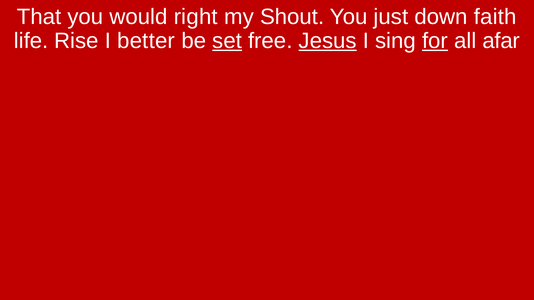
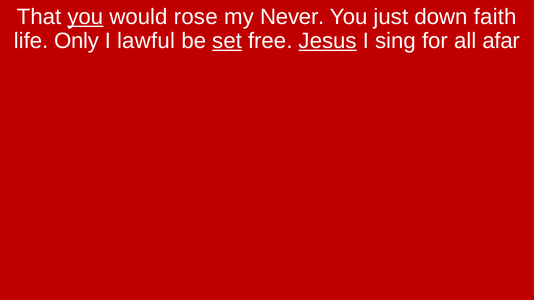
you underline: none -> present (85, 17)
right: right -> rose (196, 17)
Shout: Shout -> Never (292, 17)
Rise: Rise -> Only (77, 41)
better: better -> lawful (146, 41)
for underline: present -> none (435, 41)
